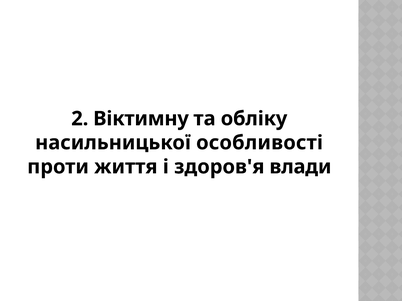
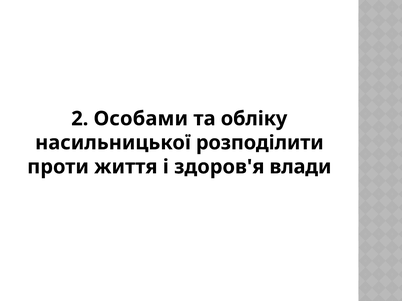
Віктимну: Віктимну -> Особами (141, 119)
особливості: особливості -> розподілити (260, 143)
